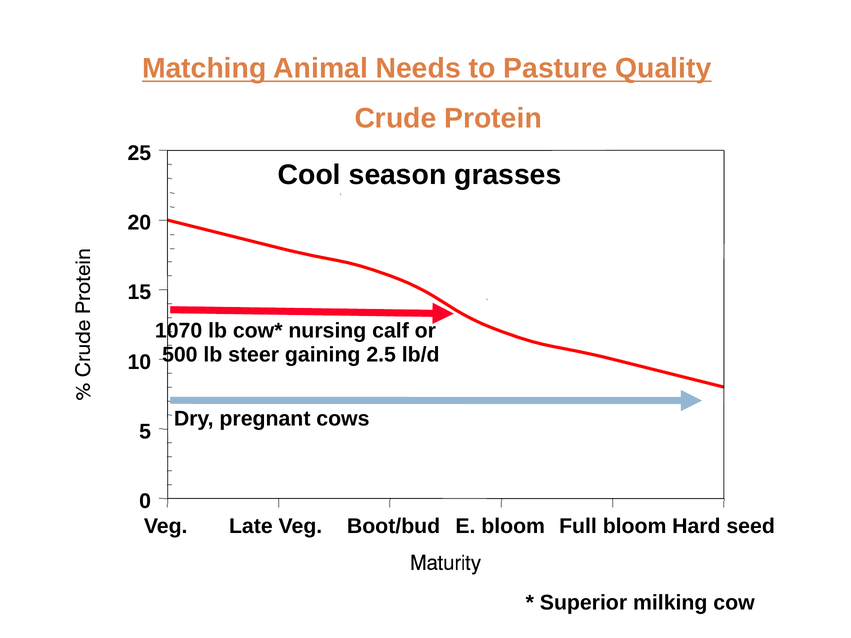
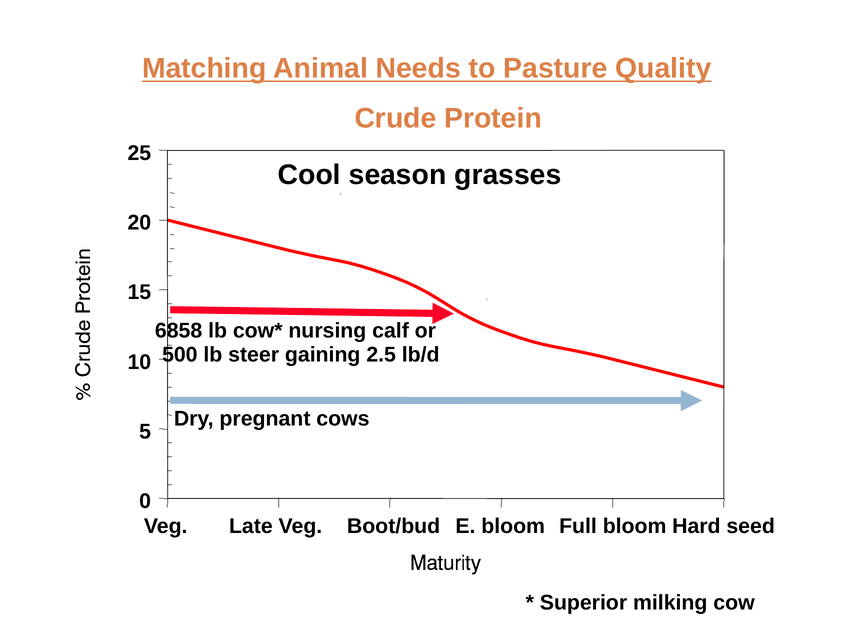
1070: 1070 -> 6858 (179, 331)
